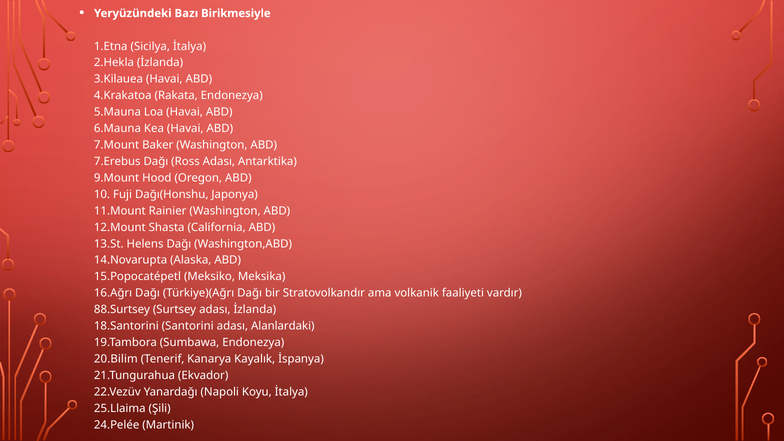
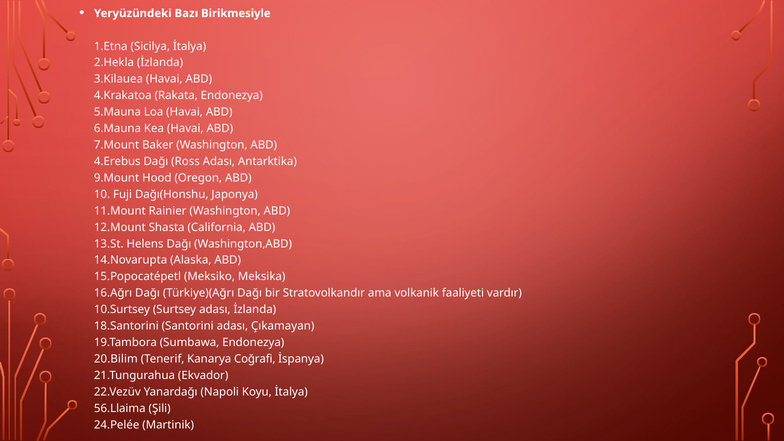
7.Erebus: 7.Erebus -> 4.Erebus (117, 161)
88.Surtsey: 88.Surtsey -> 10.Surtsey (122, 310)
Alanlardaki: Alanlardaki -> Çıkamayan (283, 326)
Kayalık: Kayalık -> Coğrafi (255, 359)
25.Llaima: 25.Llaima -> 56.Llaima (120, 408)
